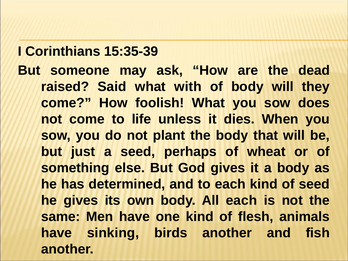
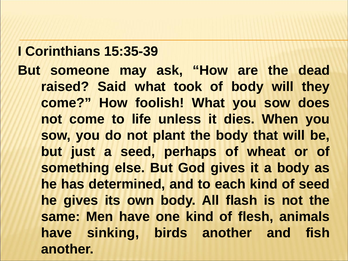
with: with -> took (188, 87)
All each: each -> flash (242, 200)
